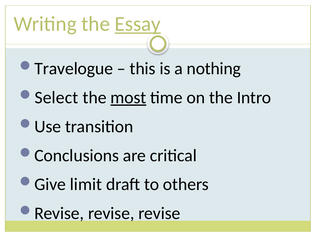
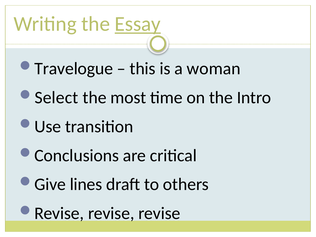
nothing: nothing -> woman (214, 69)
most underline: present -> none (128, 98)
limit: limit -> lines (86, 184)
